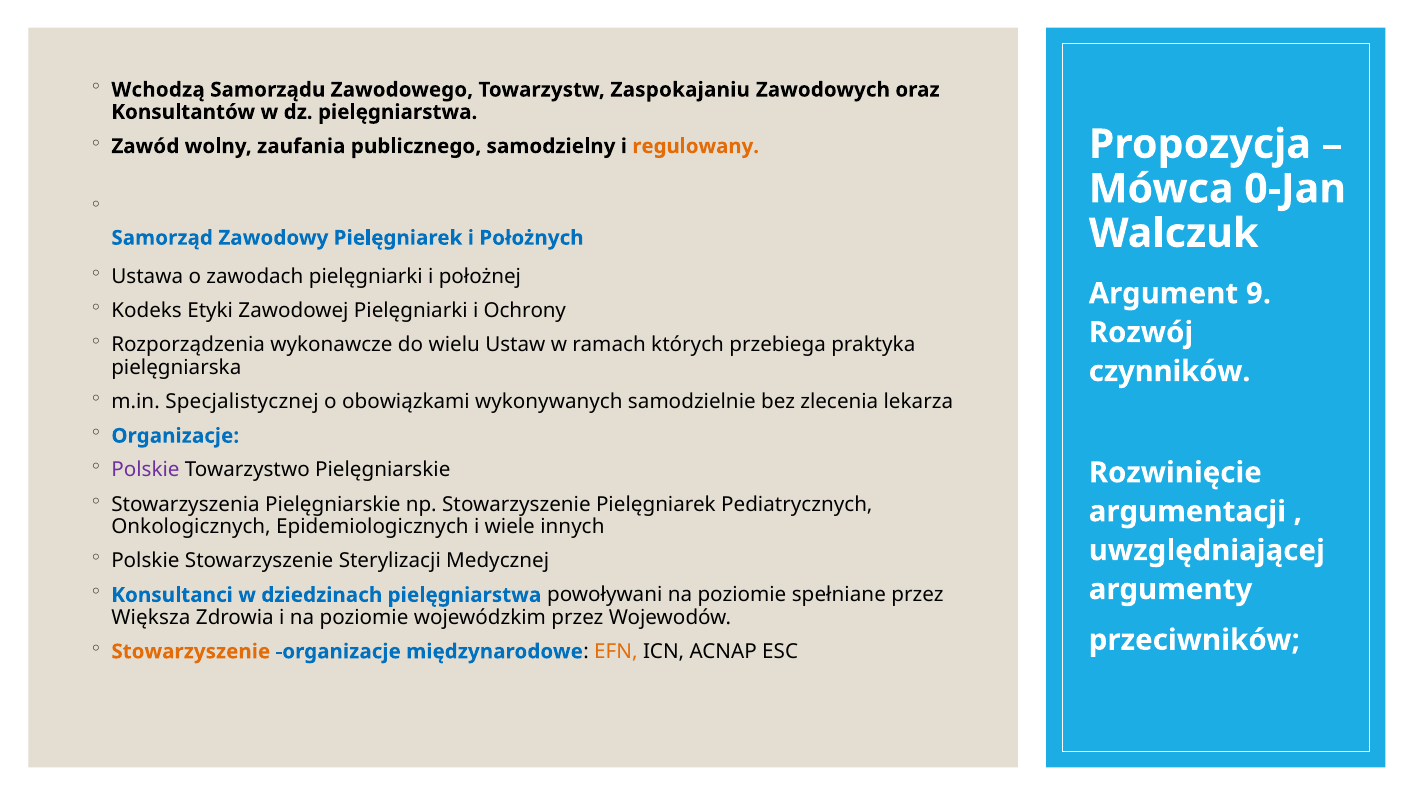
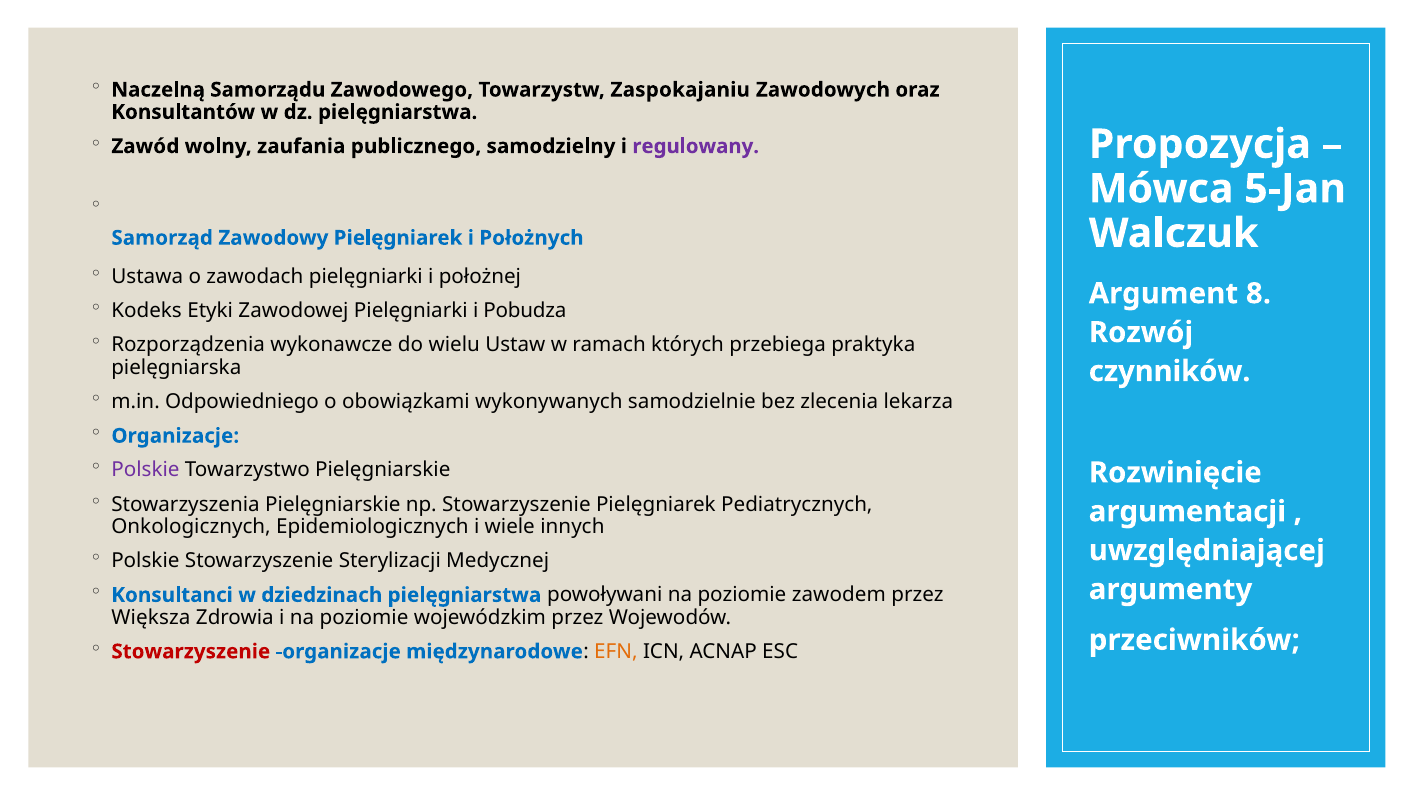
Wchodzą: Wchodzą -> Naczelną (158, 90)
regulowany colour: orange -> purple (696, 146)
0-Jan: 0-Jan -> 5-Jan (1295, 189)
9: 9 -> 8 (1258, 294)
Ochrony: Ochrony -> Pobudza (525, 311)
Specjalistycznej: Specjalistycznej -> Odpowiedniego (242, 402)
spełniane: spełniane -> zawodem (839, 595)
Stowarzyszenie colour: orange -> red (191, 652)
